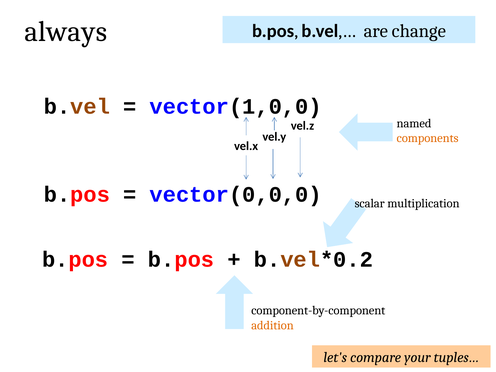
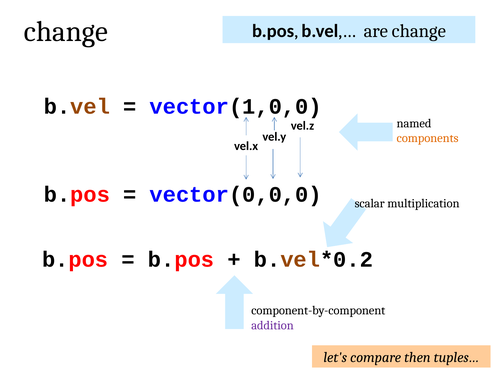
always: always -> change (66, 32)
addition colour: orange -> purple (272, 325)
your: your -> then (417, 357)
